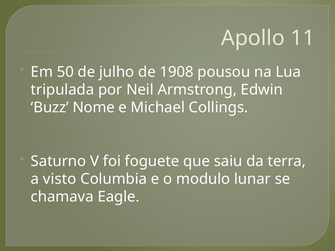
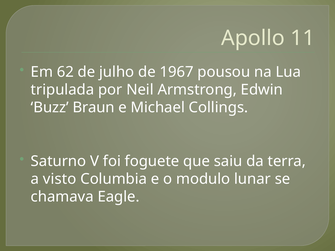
50: 50 -> 62 (65, 72)
1908: 1908 -> 1967 (177, 72)
Nome: Nome -> Braun (94, 108)
